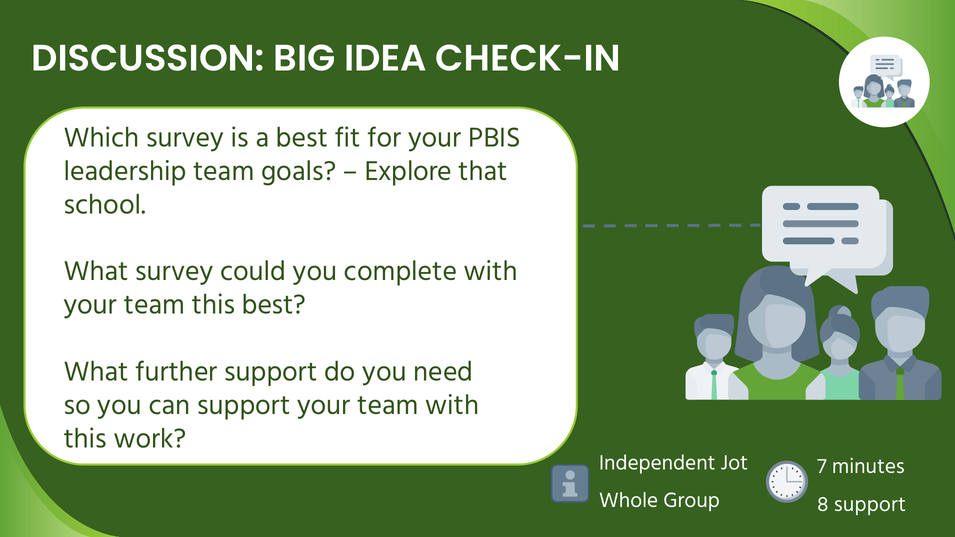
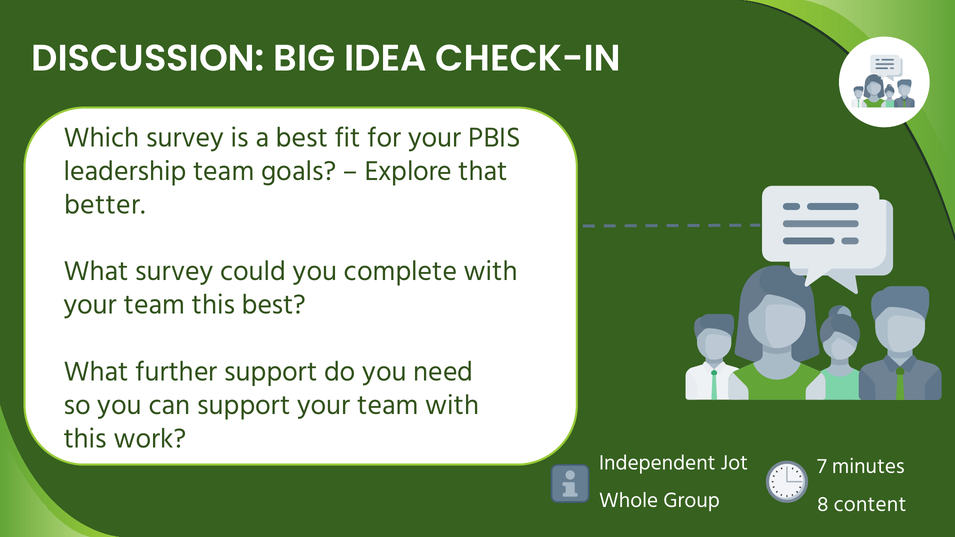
school: school -> better (105, 204)
8 support: support -> content (870, 505)
